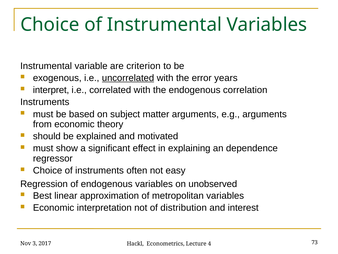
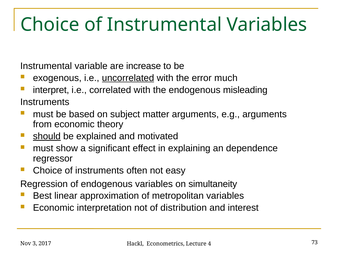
criterion: criterion -> increase (144, 66)
years: years -> much (226, 78)
correlation: correlation -> misleading (245, 90)
should underline: none -> present (47, 136)
unobserved: unobserved -> simultaneity (213, 184)
